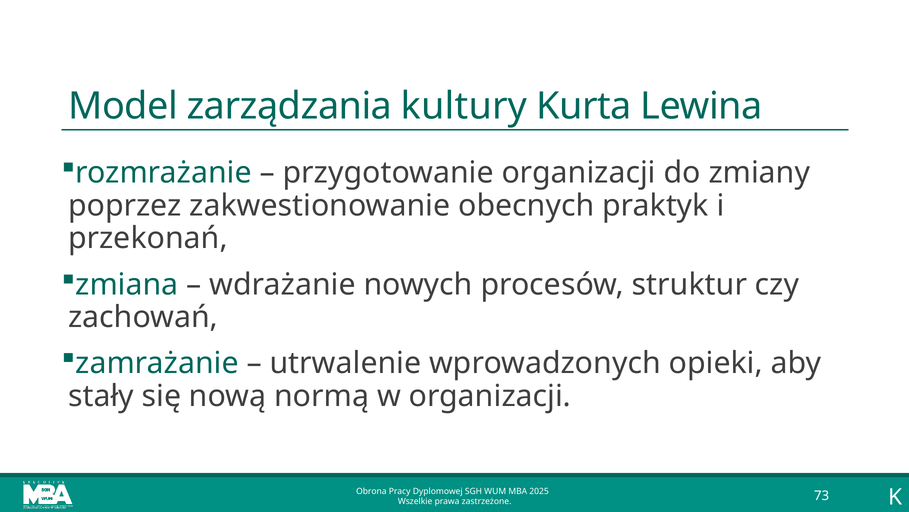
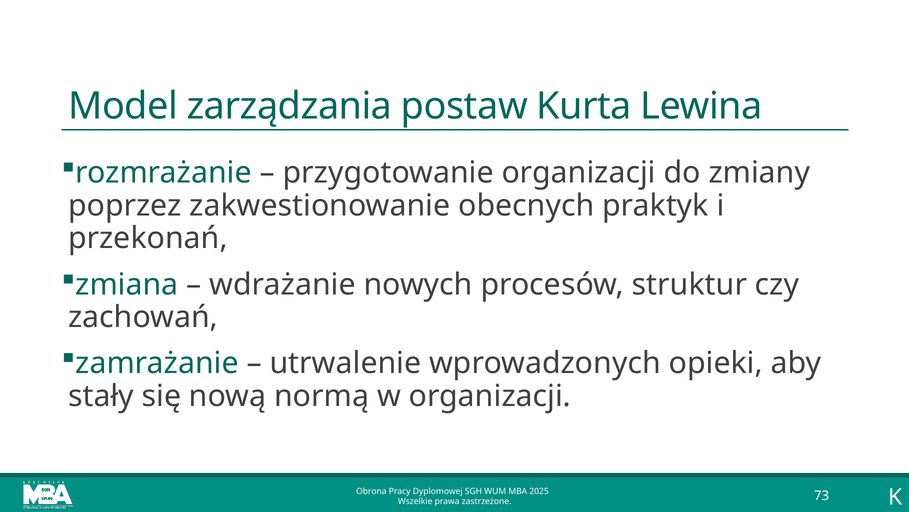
kultury: kultury -> postaw (464, 106)
